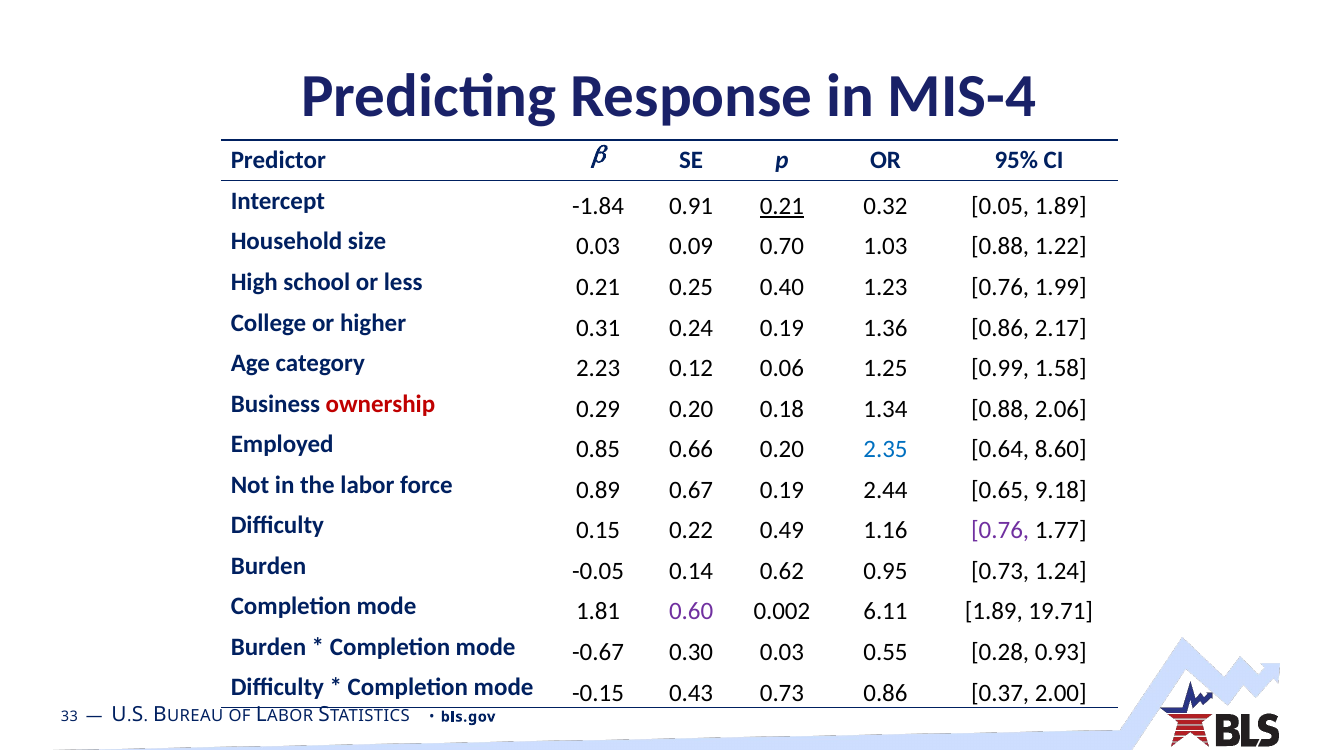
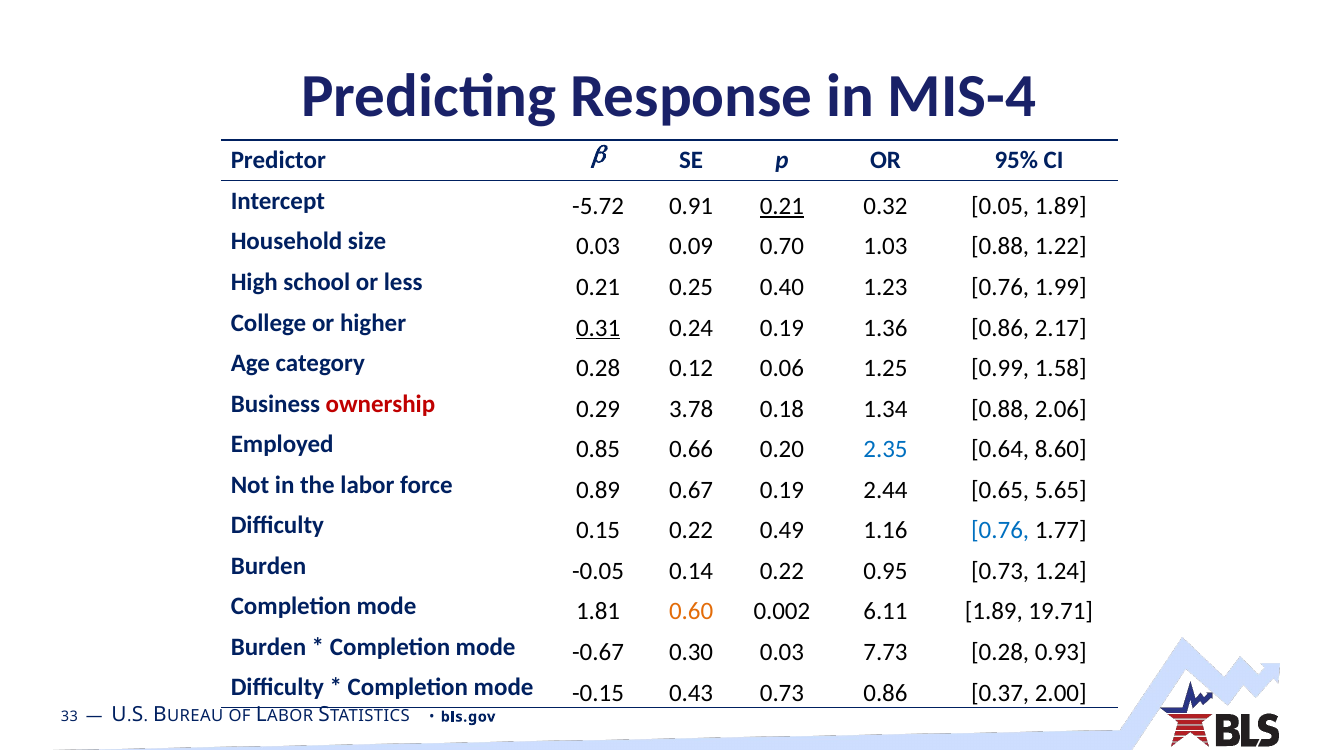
-1.84: -1.84 -> -5.72 (598, 206)
0.31 underline: none -> present (598, 328)
category 2.23: 2.23 -> 0.28 (598, 369)
0.29 0.20: 0.20 -> 3.78 (691, 409)
9.18: 9.18 -> 5.65 (1061, 490)
0.76 colour: purple -> blue (1000, 531)
0.14 0.62: 0.62 -> 0.22 (782, 571)
0.60 colour: purple -> orange (691, 612)
0.55: 0.55 -> 7.73 (885, 653)
